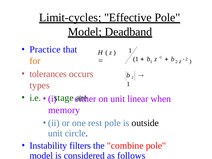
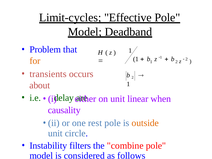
Practice: Practice -> Problem (45, 50)
tolerances: tolerances -> transients (48, 74)
types: types -> about (40, 85)
stage: stage -> delay (64, 98)
memory: memory -> causality (64, 110)
outside colour: black -> orange (145, 123)
